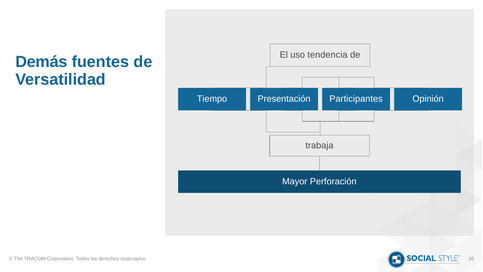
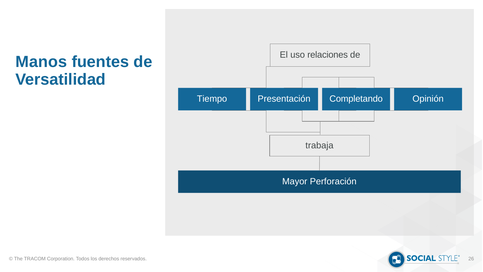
tendencia: tendencia -> relaciones (328, 55)
Demás: Demás -> Manos (41, 62)
Participantes: Participantes -> Completando (356, 99)
